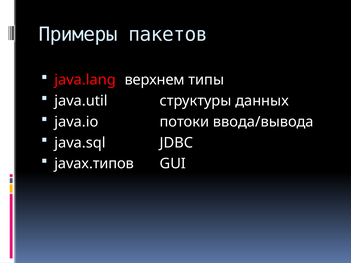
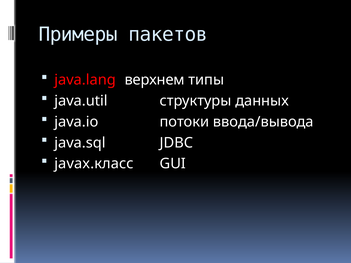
javax.типов: javax.типов -> javax.класс (94, 164)
